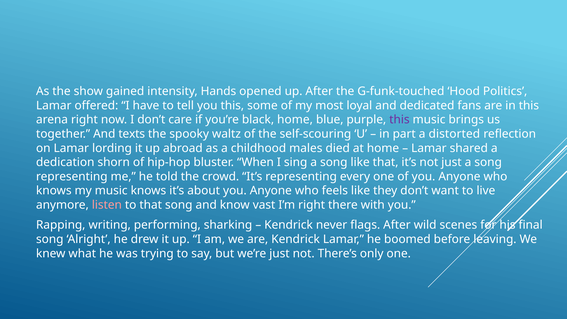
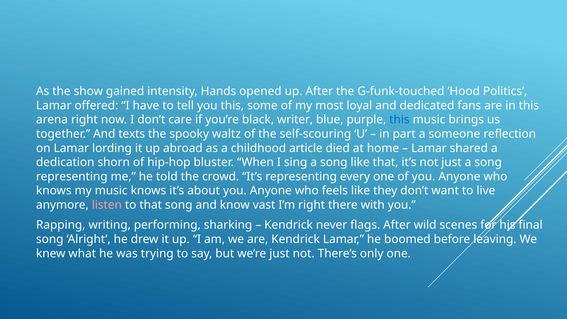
black home: home -> writer (295, 120)
this colour: purple -> blue (399, 120)
distorted: distorted -> someone (454, 134)
males: males -> article (306, 148)
